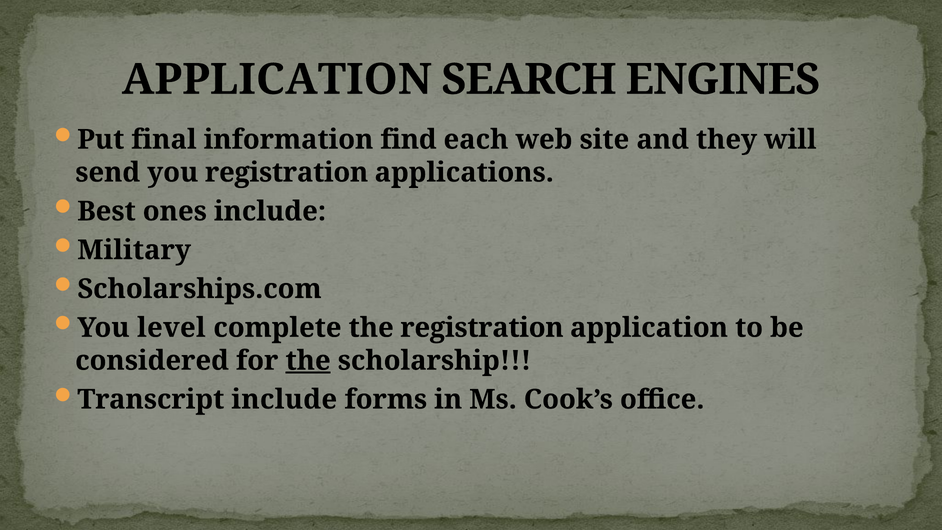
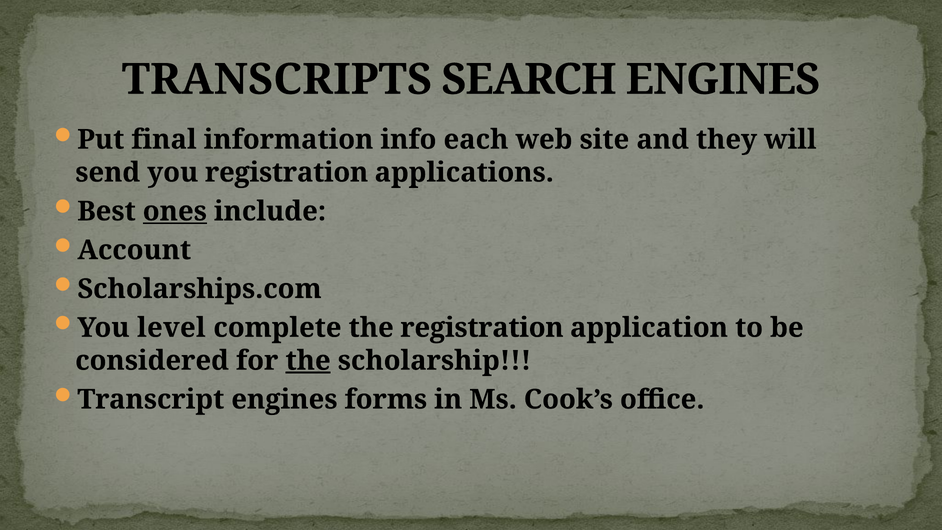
APPLICATION: APPLICATION -> TRANSCRIPTS (277, 80)
find: find -> info (408, 140)
ones underline: none -> present (175, 211)
Military: Military -> Account (134, 250)
Transcript include: include -> engines (284, 399)
